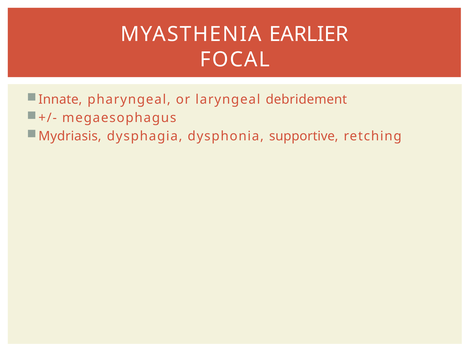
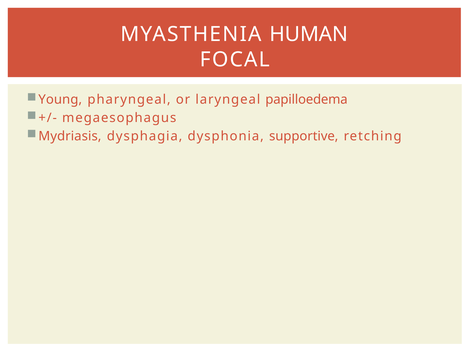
EARLIER: EARLIER -> HUMAN (309, 34)
Innate: Innate -> Young (60, 99)
debridement: debridement -> papilloedema (307, 99)
